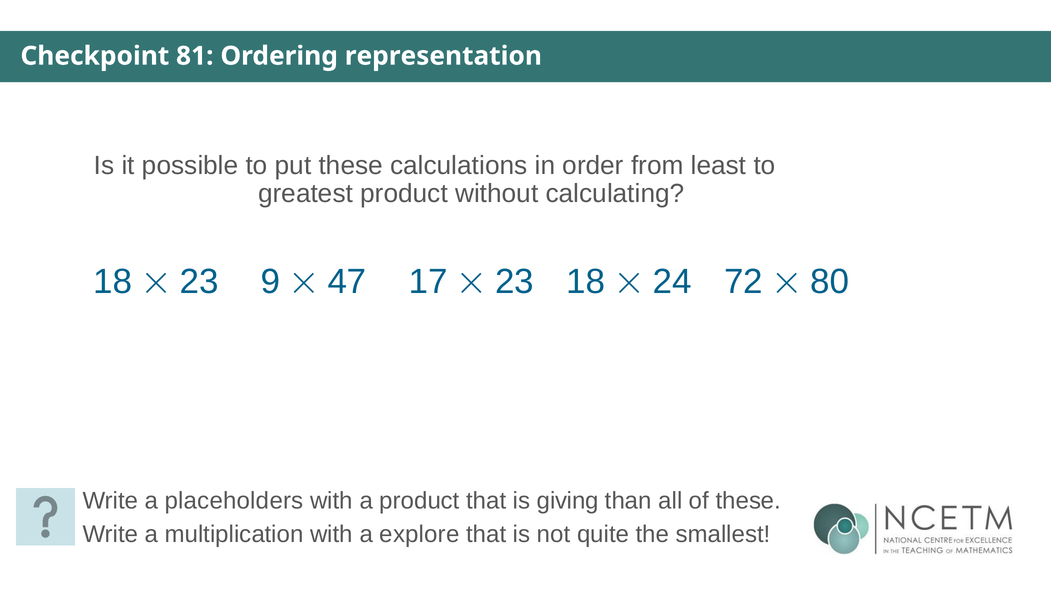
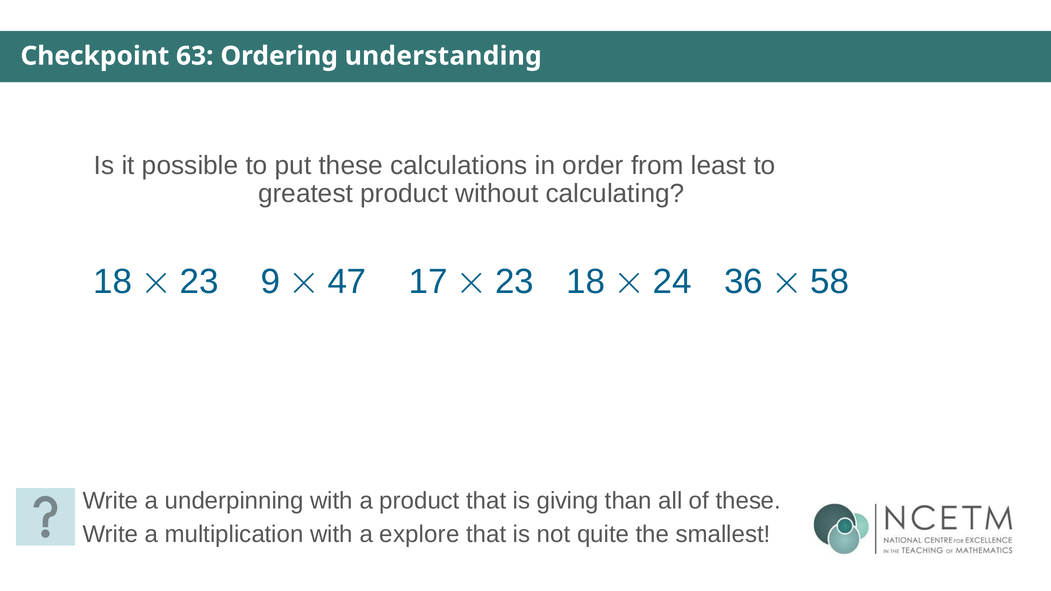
81: 81 -> 63 (195, 56)
representation: representation -> understanding (443, 56)
72: 72 -> 36 (744, 282)
80: 80 -> 58 (830, 282)
placeholders: placeholders -> underpinning (234, 501)
